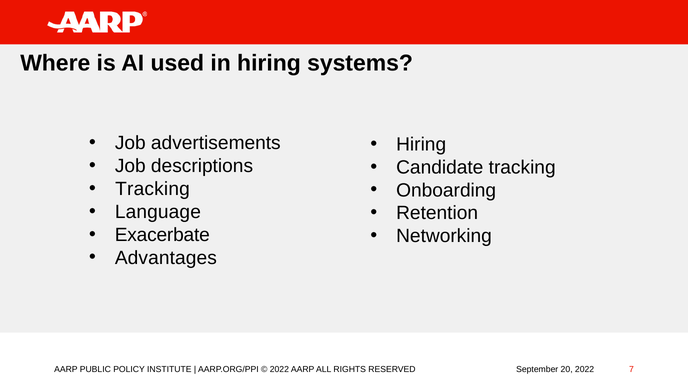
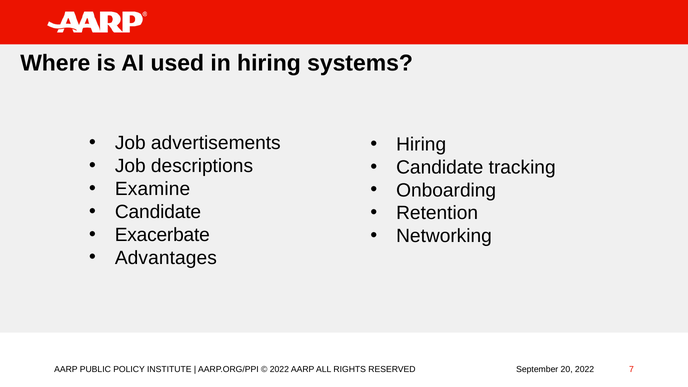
Tracking: Tracking -> Examine (153, 189)
Language: Language -> Candidate (158, 212)
